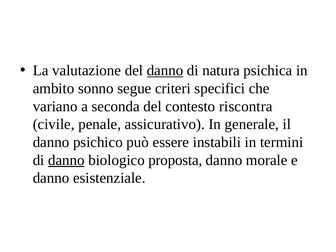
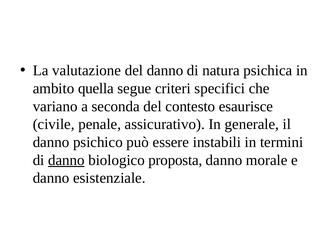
danno underline: present -> none (165, 70)
sonno: sonno -> quella (96, 88)
riscontra: riscontra -> esaurisce (246, 106)
